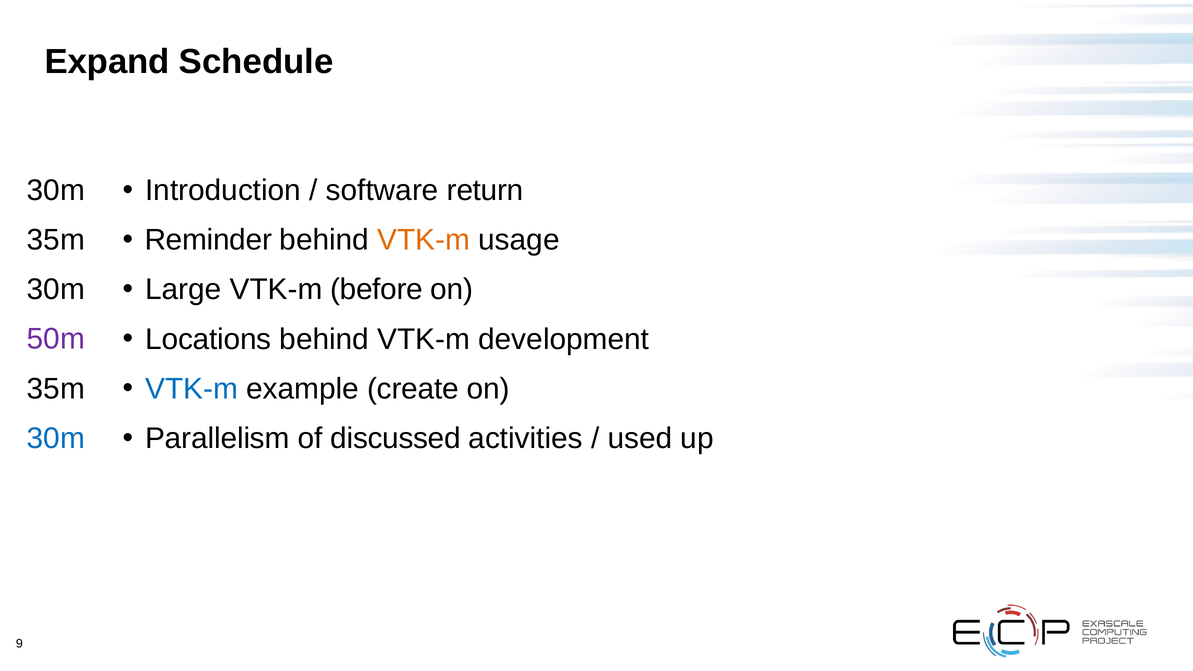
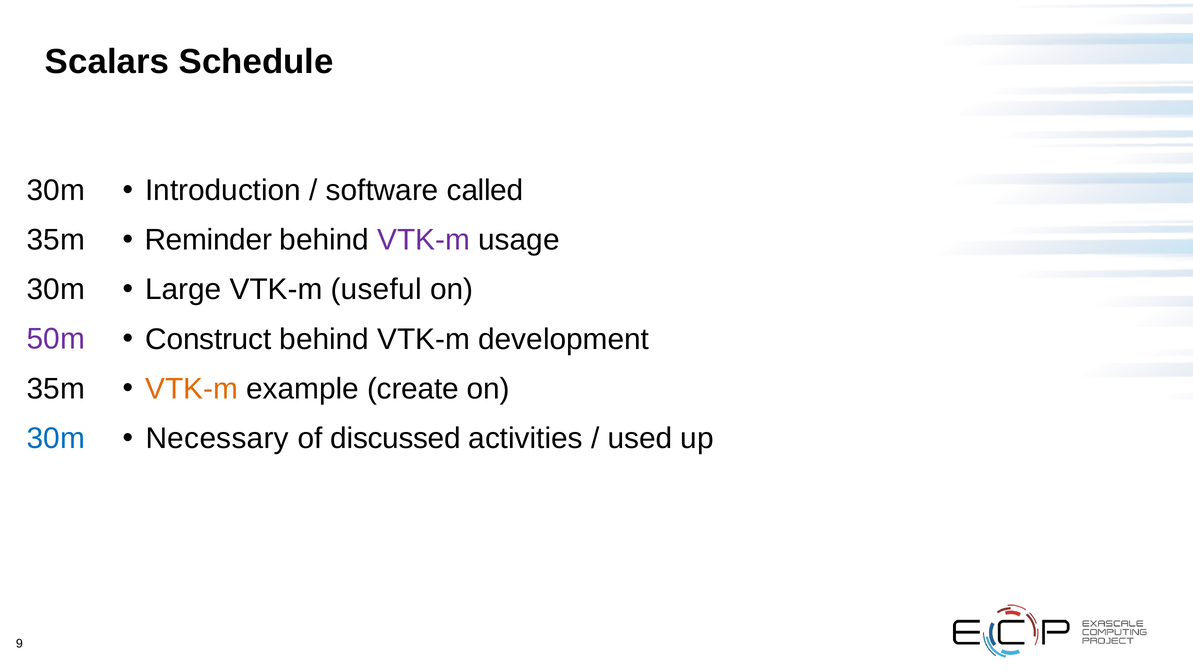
Expand: Expand -> Scalars (107, 62)
return: return -> called (485, 190)
VTK-m colour: orange -> purple (424, 240)
before: before -> useful (376, 290)
Locations: Locations -> Construct (208, 339)
VTK-m colour: blue -> orange (192, 389)
Parallelism: Parallelism -> Necessary (217, 439)
